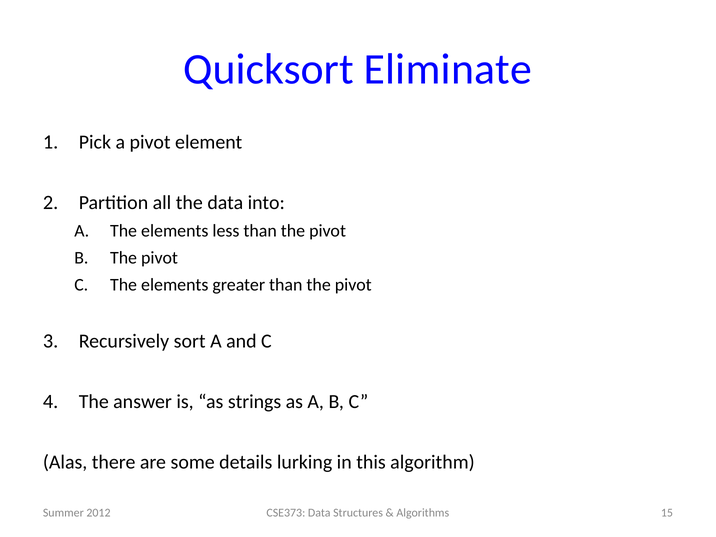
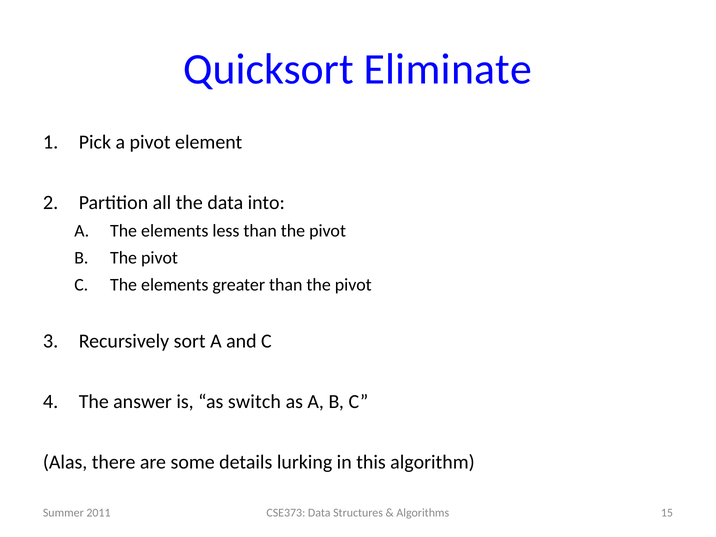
strings: strings -> switch (254, 402)
2012: 2012 -> 2011 (98, 513)
